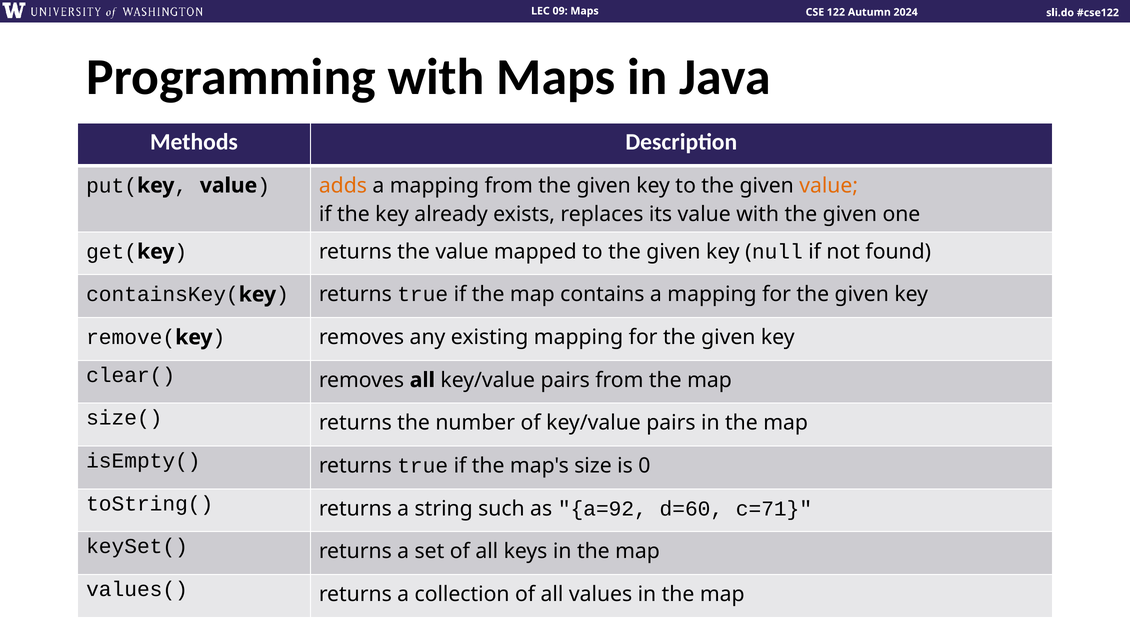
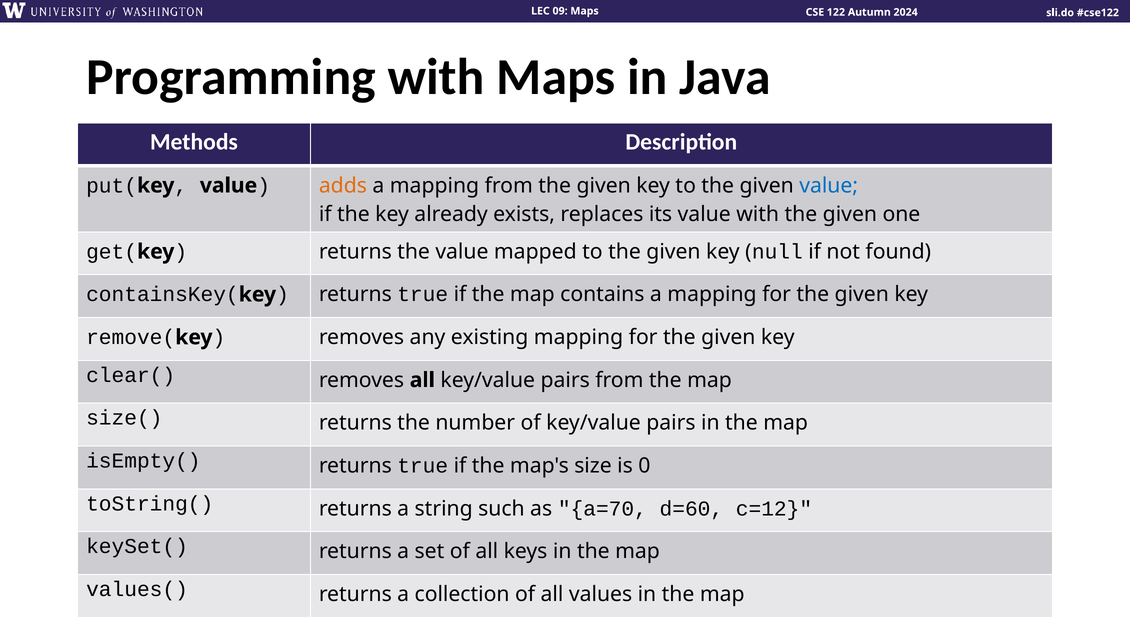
value colour: orange -> blue (829, 186)
a=92: a=92 -> a=70 (602, 509)
c=71: c=71 -> c=12 (774, 509)
